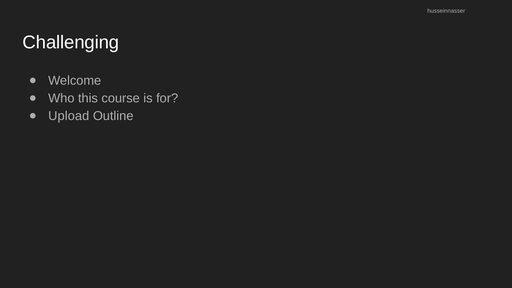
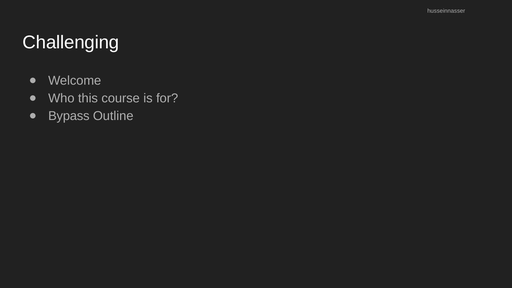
Upload: Upload -> Bypass (69, 116)
